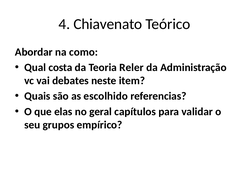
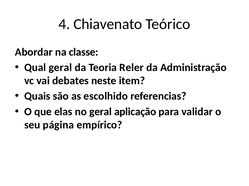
como: como -> classe (84, 52)
Qual costa: costa -> geral (60, 68)
capítulos: capítulos -> aplicação (135, 112)
grupos: grupos -> página (58, 125)
